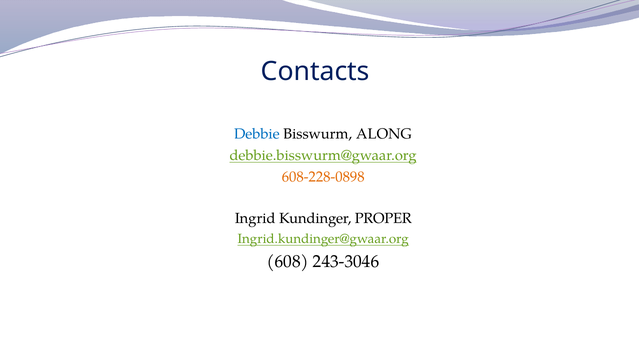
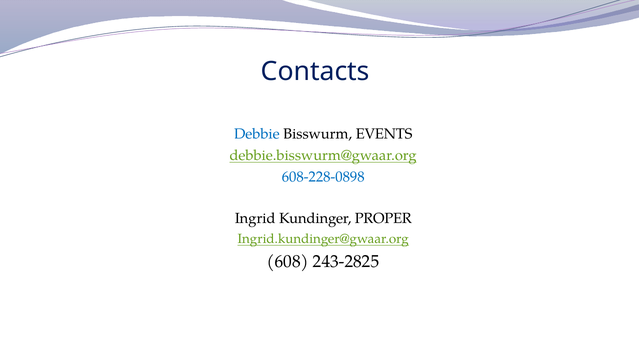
ALONG: ALONG -> EVENTS (384, 134)
608-228-0898 colour: orange -> blue (323, 177)
243-3046: 243-3046 -> 243-2825 (346, 262)
